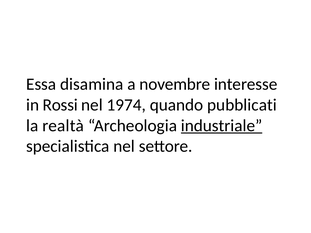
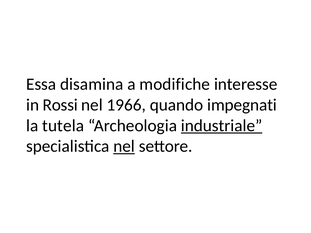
novembre: novembre -> modifiche (175, 84)
1974: 1974 -> 1966 (126, 105)
pubblicati: pubblicati -> impegnati (242, 105)
realtà: realtà -> tutela (63, 126)
nel underline: none -> present (124, 146)
